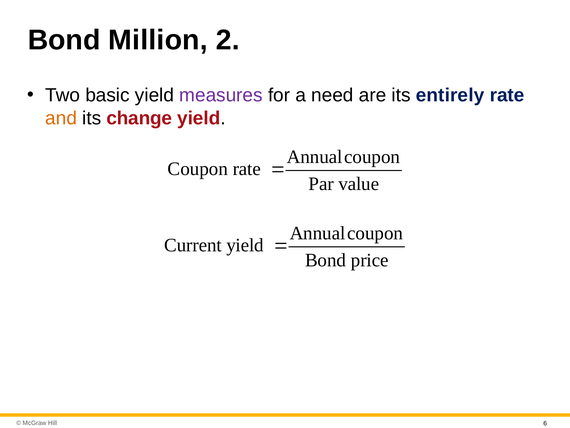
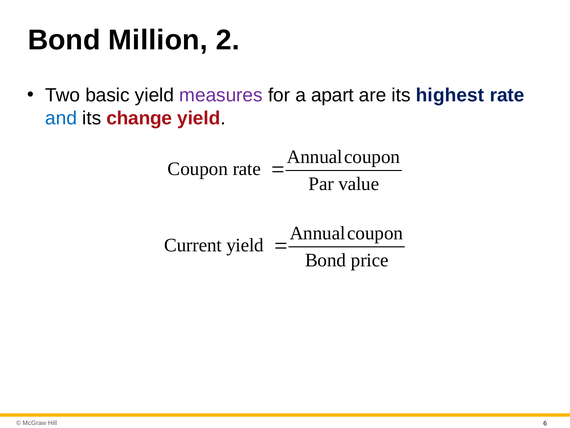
need: need -> apart (333, 95)
entirely: entirely -> highest (450, 95)
and colour: orange -> blue (61, 118)
